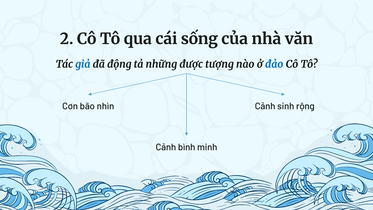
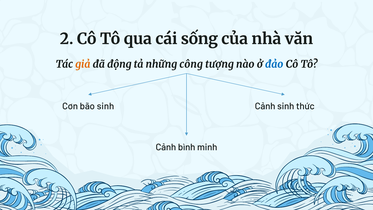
giả colour: blue -> orange (83, 64)
được: được -> công (191, 64)
bão nhìn: nhìn -> sinh (105, 106)
rộng: rộng -> thức (305, 106)
